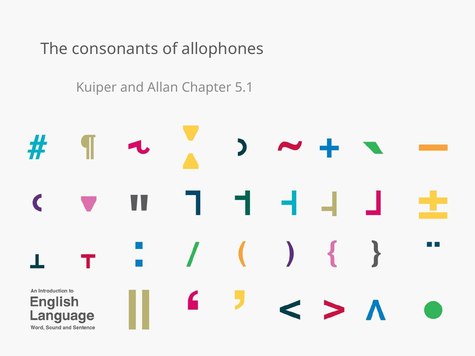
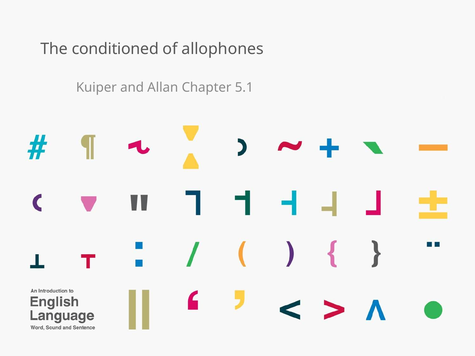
consonants: consonants -> conditioned (115, 49)
